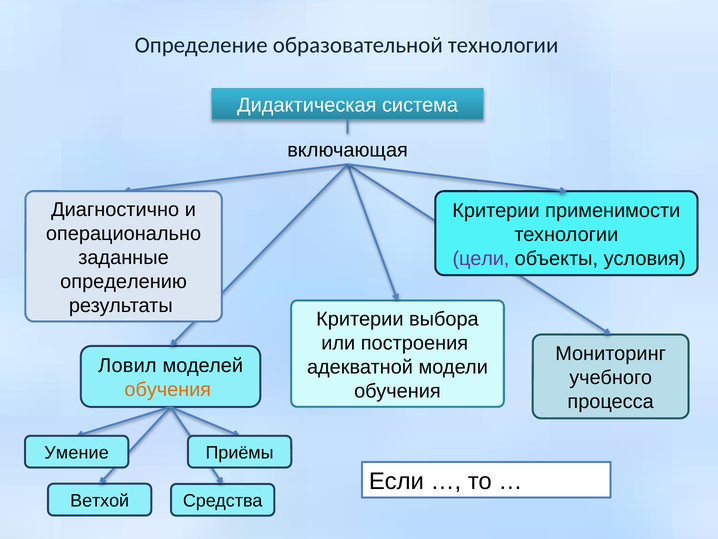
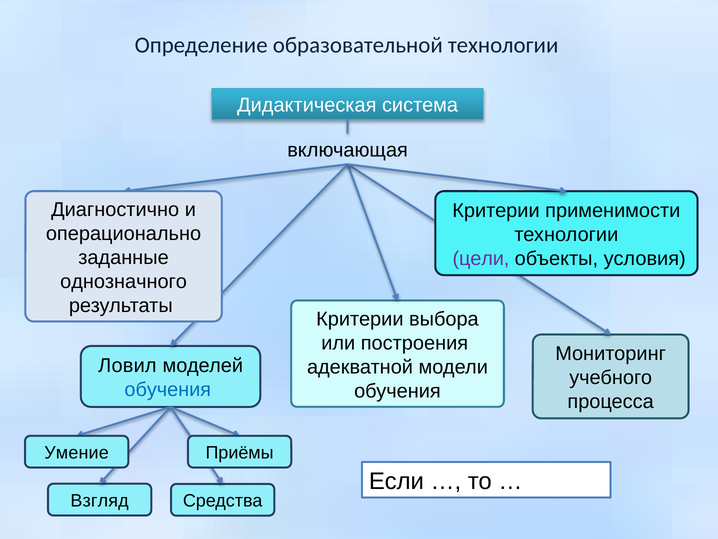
определению: определению -> однозначного (124, 281)
обучения colour: orange -> blue (168, 389)
Ветхой: Ветхой -> Взгляд (100, 500)
